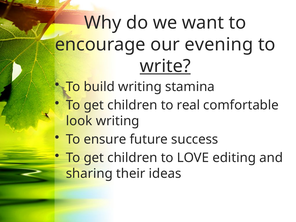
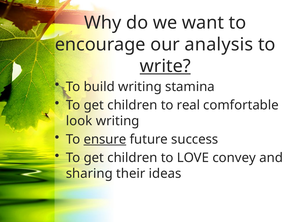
evening: evening -> analysis (219, 44)
ensure underline: none -> present (105, 139)
editing: editing -> convey (234, 158)
